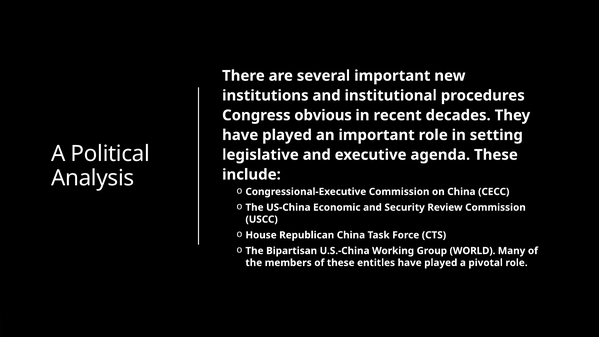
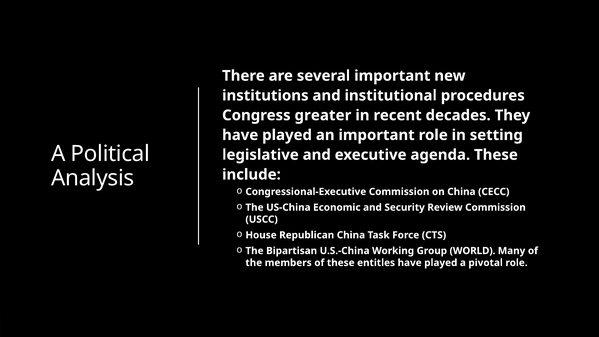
obvious: obvious -> greater (323, 115)
